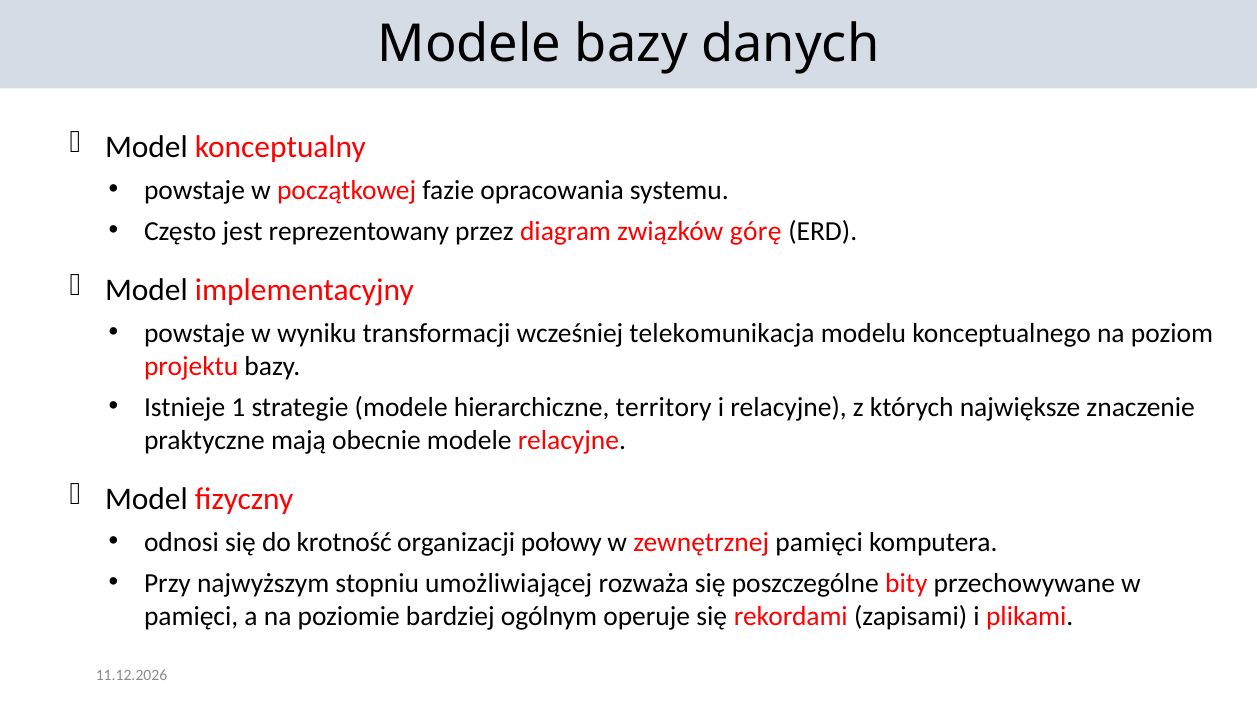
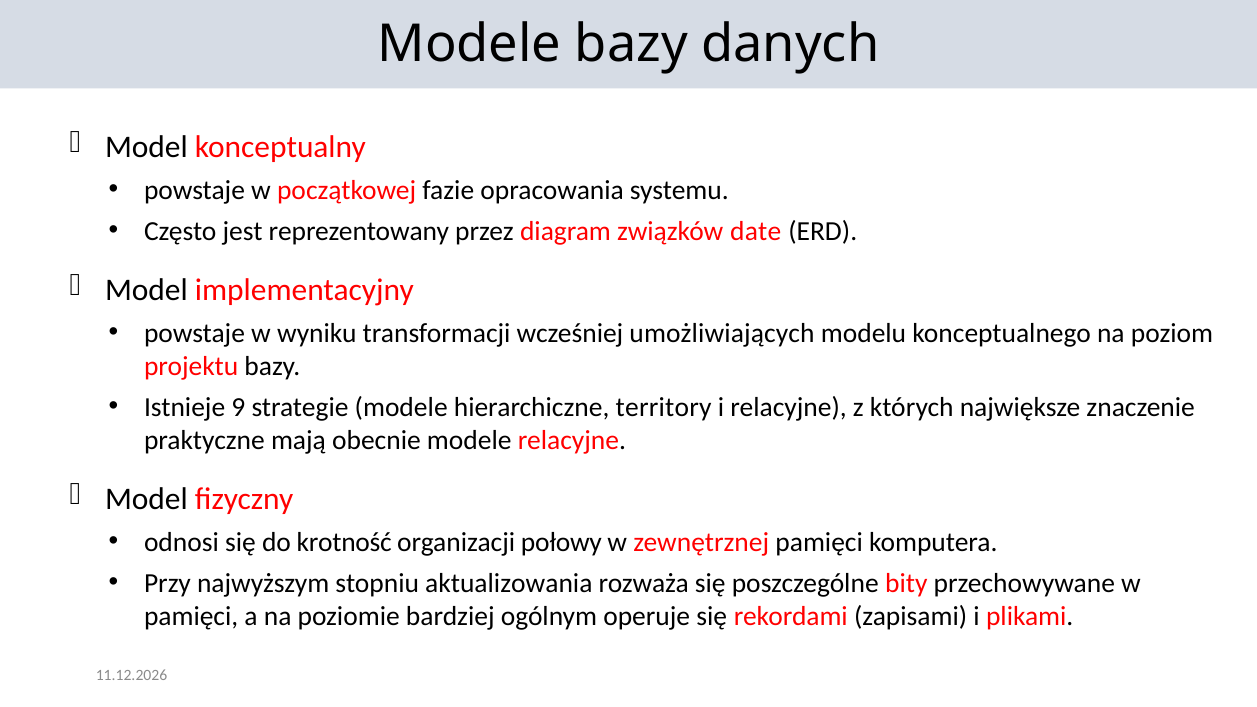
górę: górę -> date (756, 231)
telekomunikacja: telekomunikacja -> umożliwiających (722, 333)
1: 1 -> 9 (238, 407)
umożliwiającej: umożliwiającej -> aktualizowania (509, 583)
